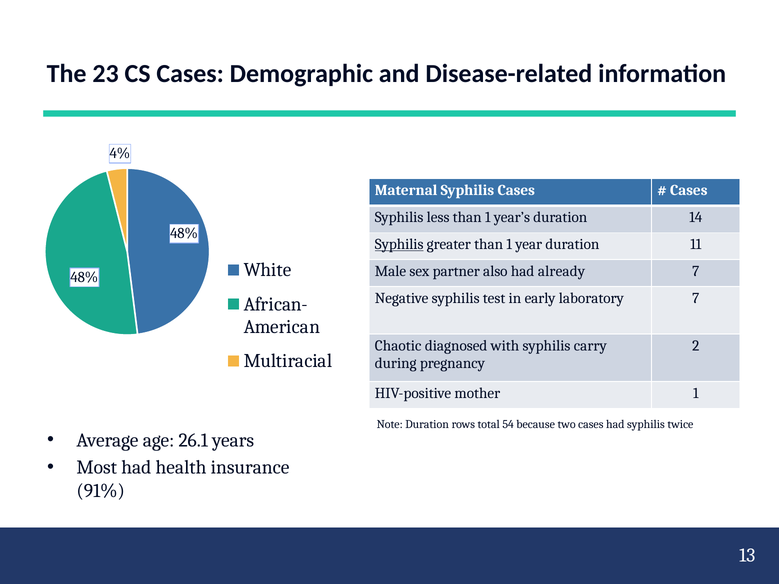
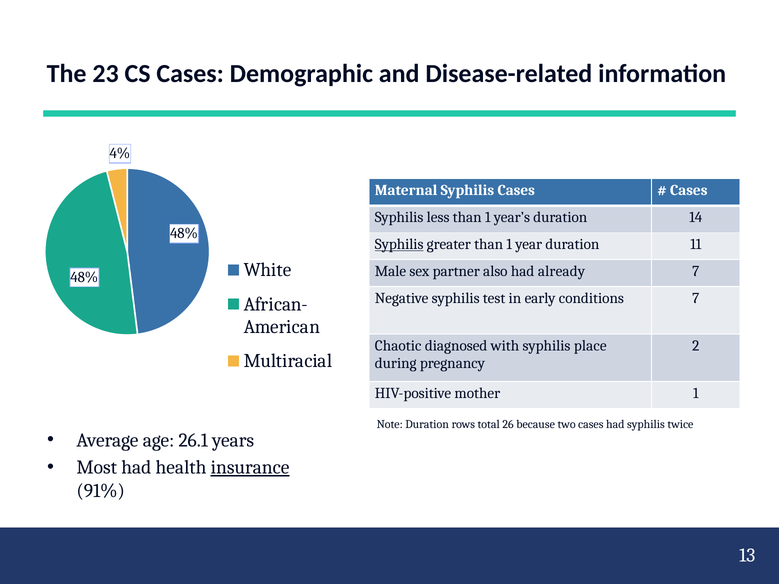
laboratory: laboratory -> conditions (591, 298)
carry: carry -> place (590, 346)
54: 54 -> 26 (508, 424)
insurance underline: none -> present (250, 468)
